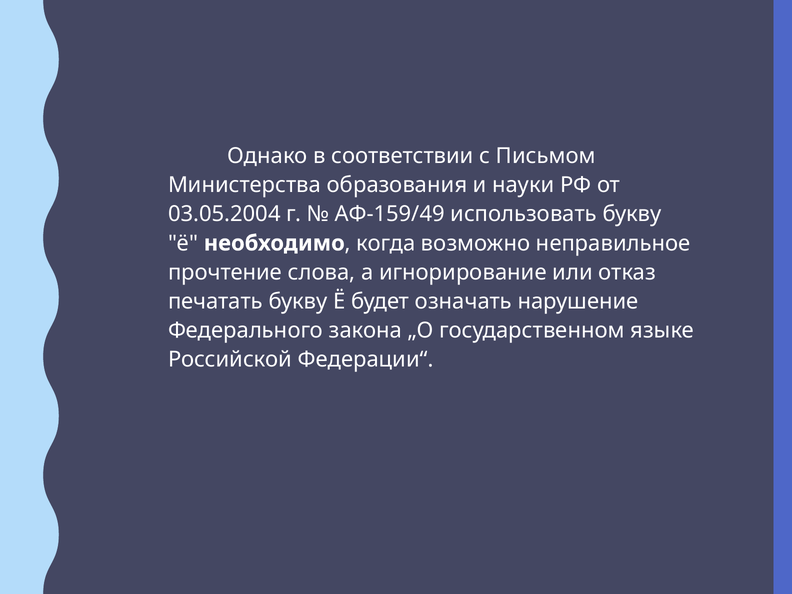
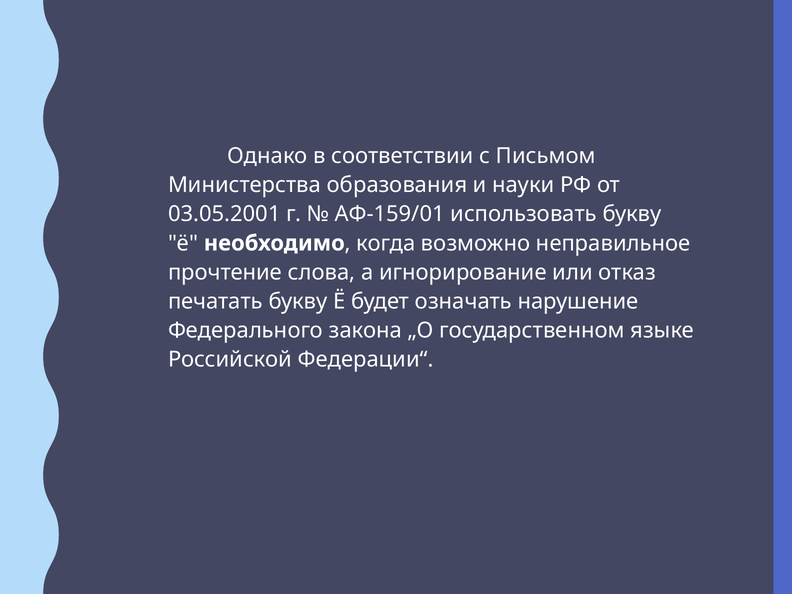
03.05.2004: 03.05.2004 -> 03.05.2001 (224, 214)
АФ-159/49: АФ-159/49 -> АФ-159/01 (390, 214)
